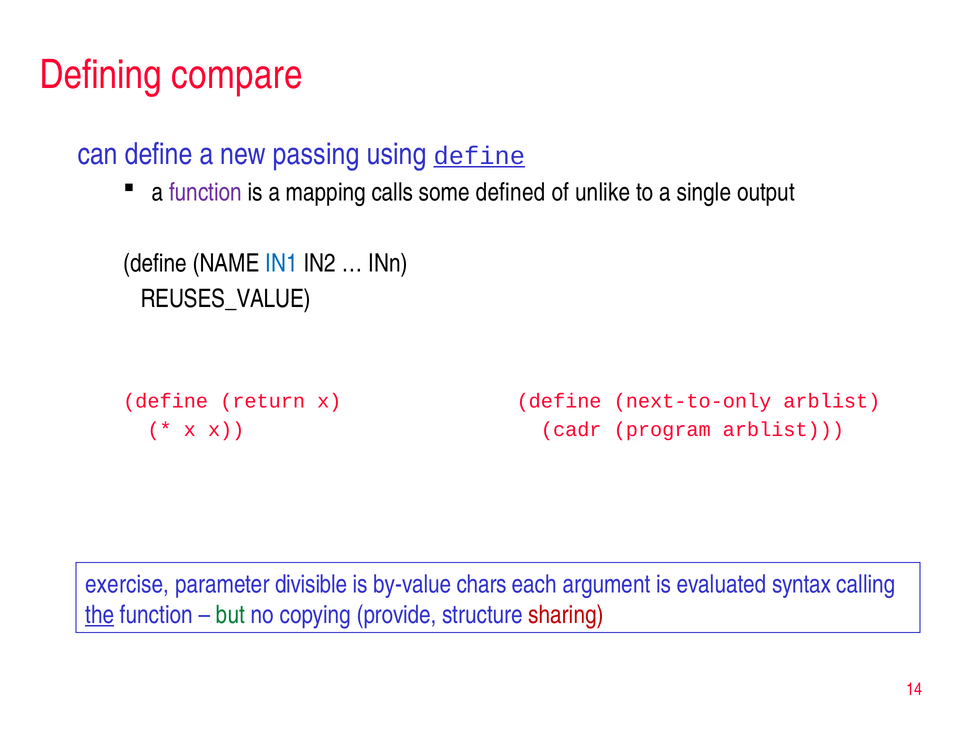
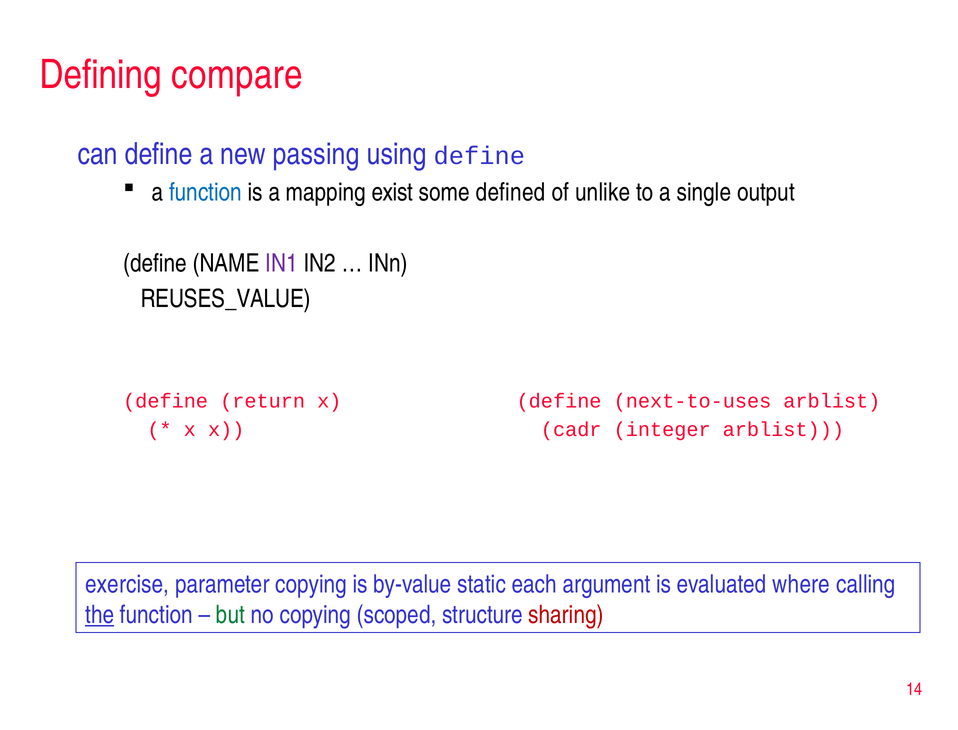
define underline: present -> none (479, 156)
function colour: purple -> blue (206, 192)
calls: calls -> exist (392, 192)
IN1 colour: blue -> purple (282, 263)
next-to-only: next-to-only -> next-to-uses (692, 401)
program: program -> integer (662, 429)
parameter divisible: divisible -> copying (311, 584)
chars: chars -> static (482, 584)
syntax: syntax -> where (801, 584)
provide: provide -> scoped (397, 615)
